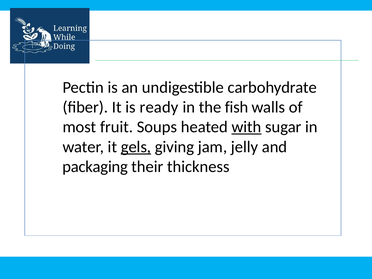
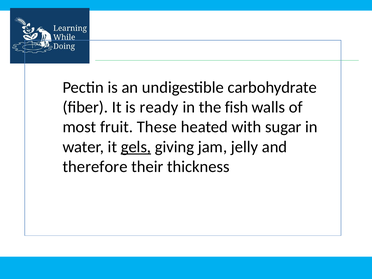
Soups: Soups -> These (157, 127)
with underline: present -> none (246, 127)
packaging: packaging -> therefore (95, 167)
